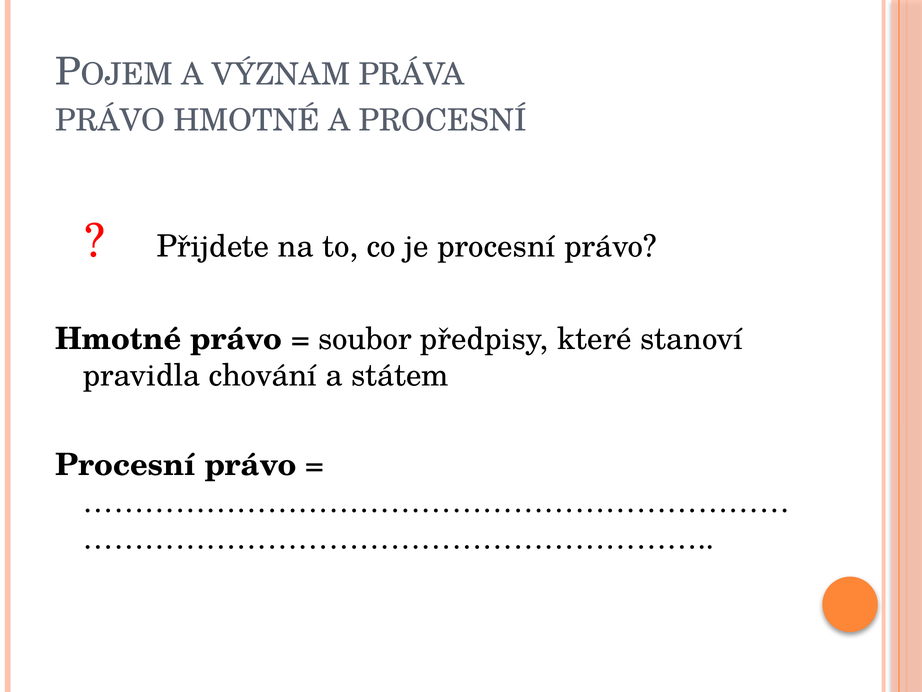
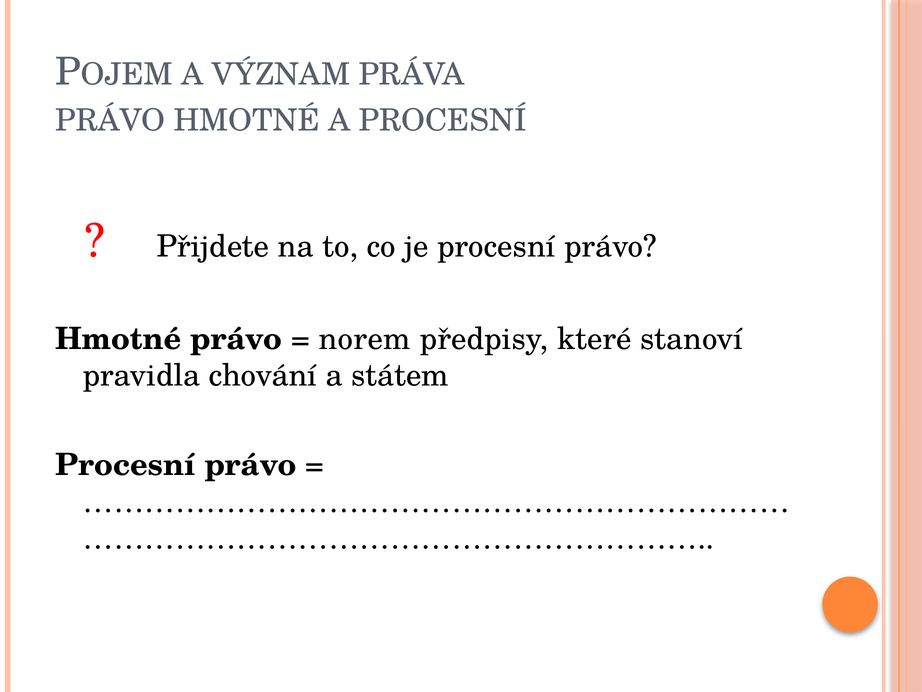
soubor: soubor -> norem (365, 339)
